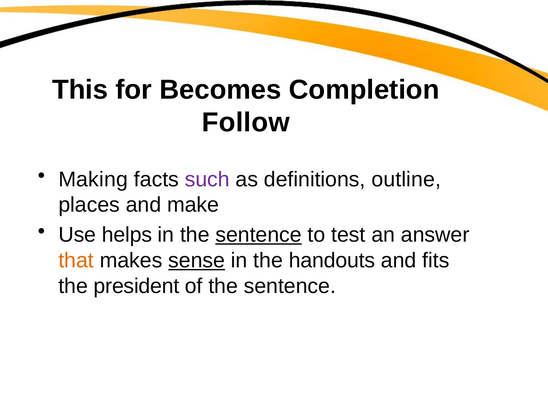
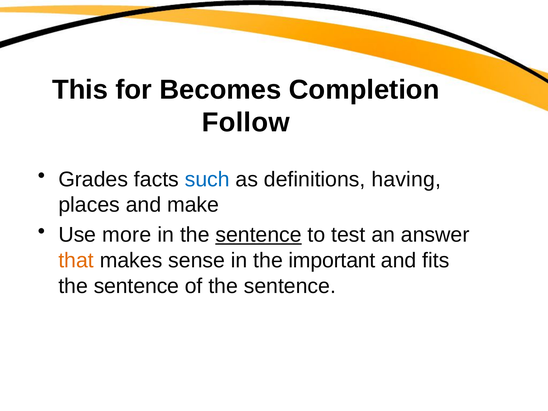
Making: Making -> Grades (93, 179)
such colour: purple -> blue (207, 179)
outline: outline -> having (406, 179)
helps: helps -> more (127, 235)
sense underline: present -> none (197, 260)
handouts: handouts -> important (332, 260)
president: president -> sentence (136, 286)
